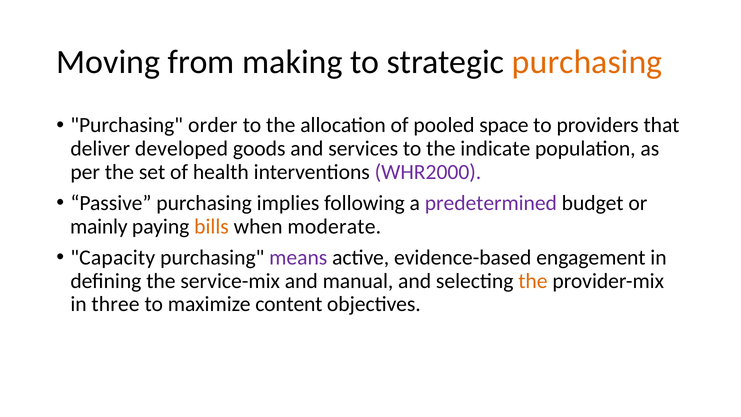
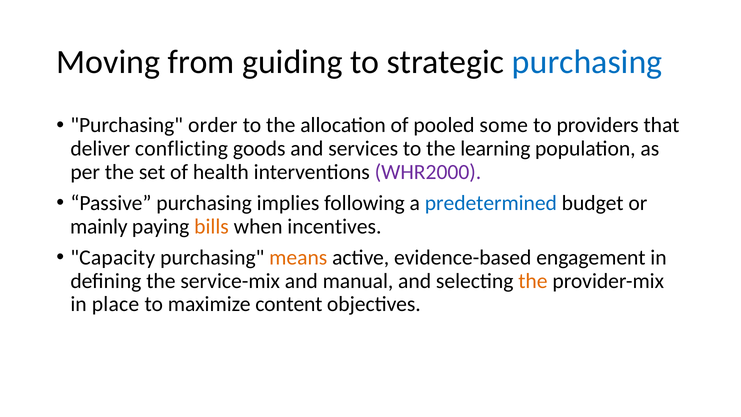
making: making -> guiding (292, 62)
purchasing colour: orange -> blue (587, 62)
space: space -> some (504, 125)
developed: developed -> conflicting (181, 149)
indicate: indicate -> learning (495, 149)
predetermined colour: purple -> blue (491, 203)
moderate: moderate -> incentives (334, 226)
means colour: purple -> orange (298, 257)
three: three -> place (115, 304)
